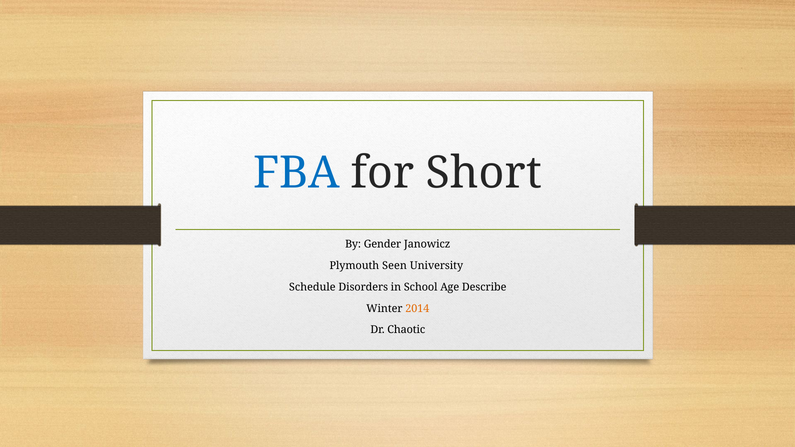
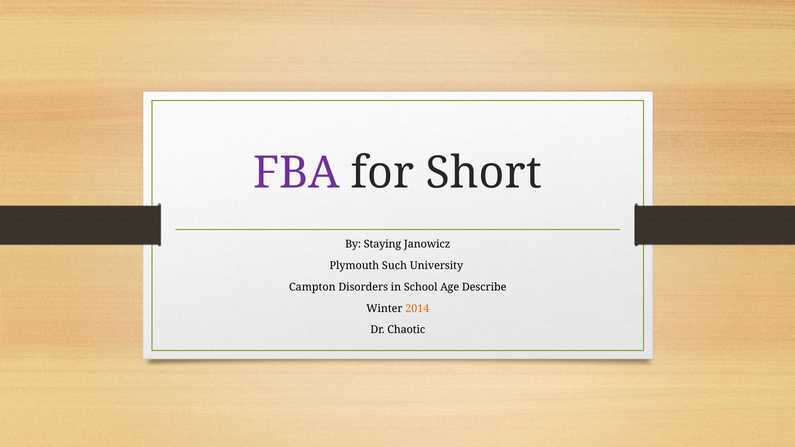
FBA colour: blue -> purple (296, 173)
Gender: Gender -> Staying (383, 244)
Seen: Seen -> Such (395, 266)
Schedule: Schedule -> Campton (312, 287)
